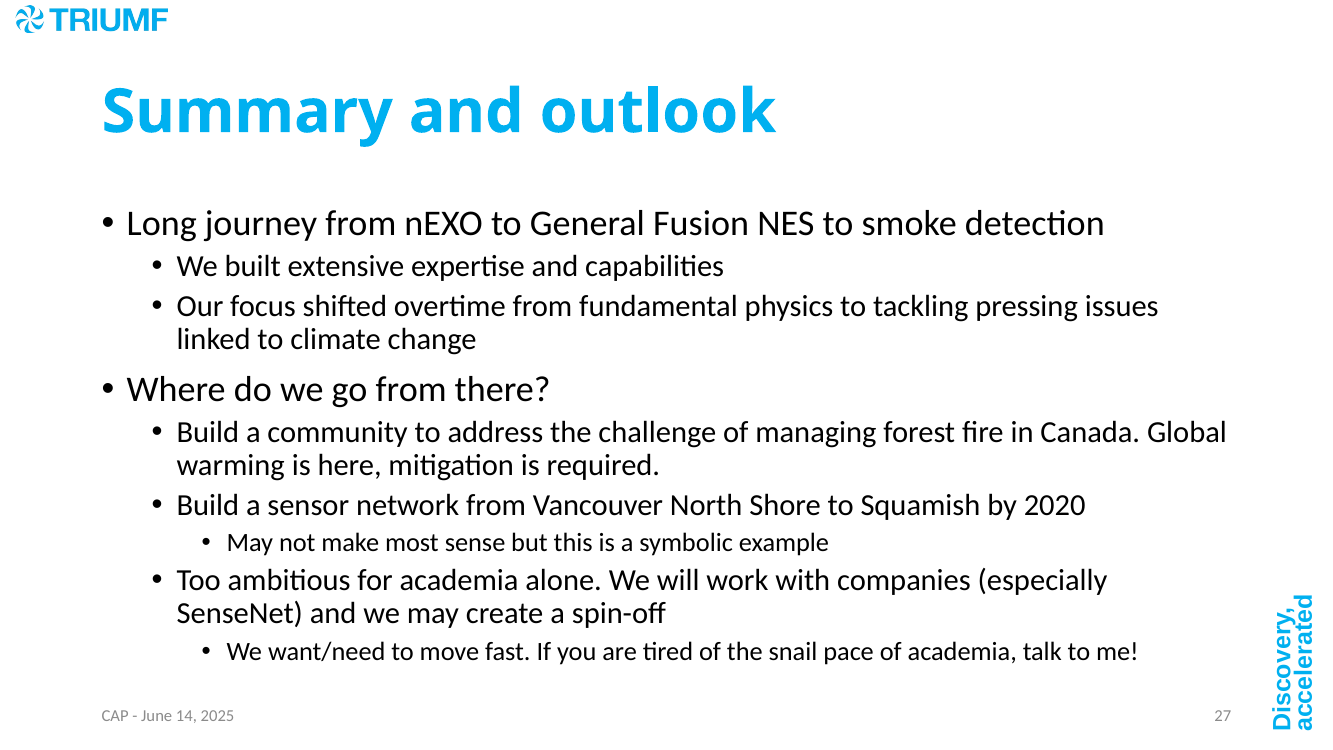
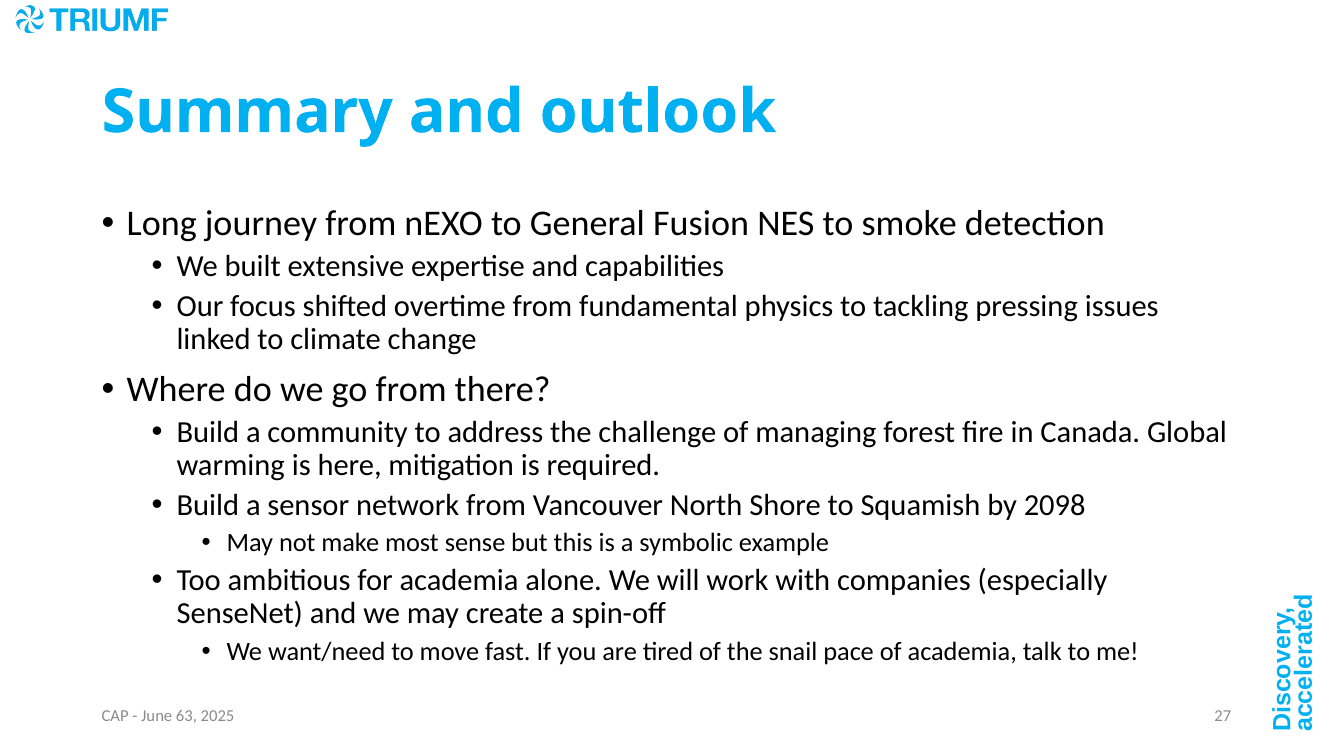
2020: 2020 -> 2098 (1055, 505)
14: 14 -> 63 (186, 716)
